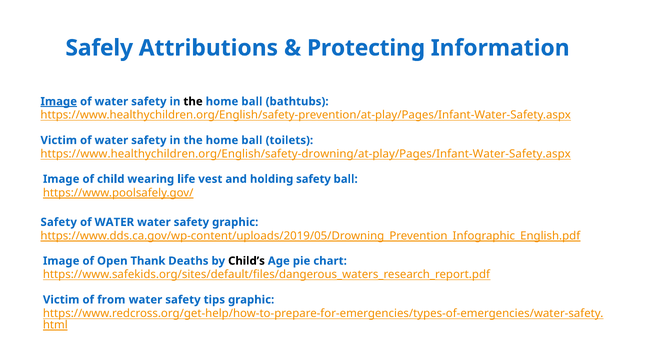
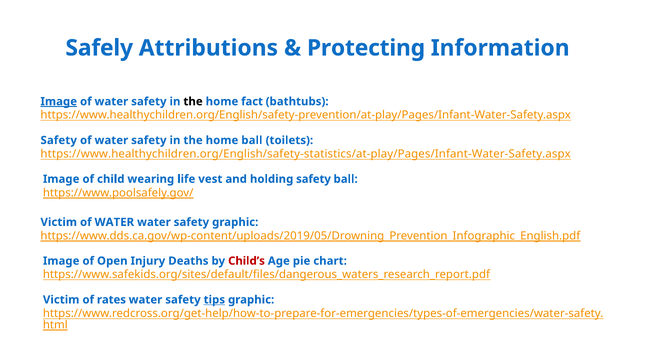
ball: ball -> fact (252, 102)
Victim: Victim -> Safety (59, 140)
https://www.healthychildren.org/English/safety-drowning/at-play/Pages/Infant-Water-Safety.aspx: https://www.healthychildren.org/English/safety-drowning/at-play/Pages/Infant-Water-Safety.aspx -> https://www.healthychildren.org/English/safety-statistics/at-play/Pages/Infant-Water-Safety.aspx (306, 154)
Safety: Safety -> Victim (59, 222)
Thank: Thank -> Injury (148, 261)
Child’s colour: black -> red (246, 261)
from: from -> rates (111, 300)
tips underline: none -> present (214, 300)
